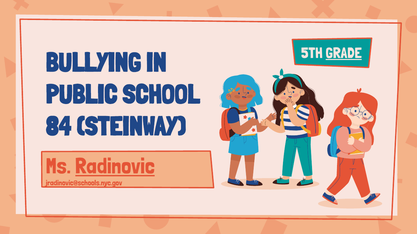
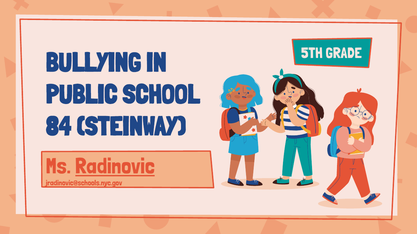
GRADE underline: present -> none (344, 53)
